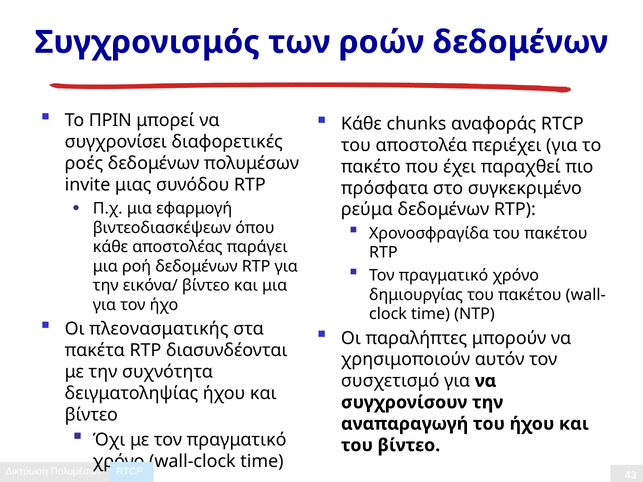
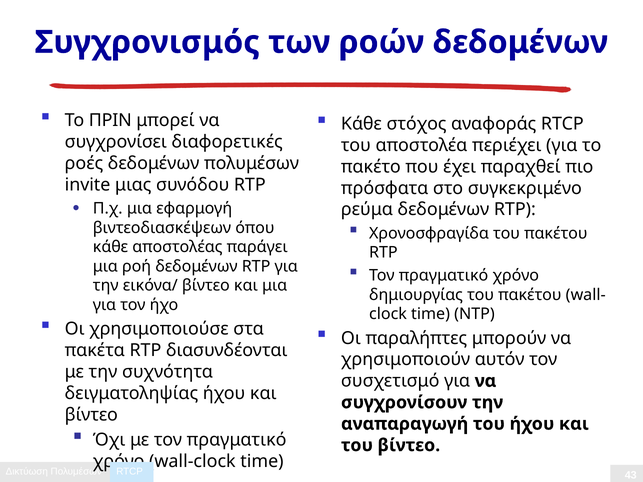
chunks: chunks -> στόχος (417, 124)
πλεονασματικής: πλεονασματικής -> χρησιμοποιoύσε (159, 329)
